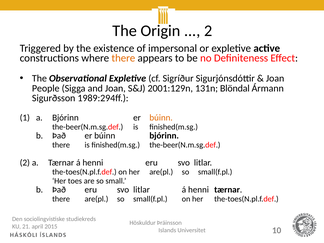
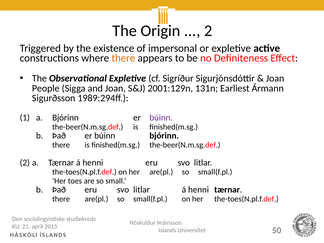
Blöndal: Blöndal -> Earliest (235, 88)
búinn colour: orange -> purple (161, 118)
10: 10 -> 50 (277, 231)
